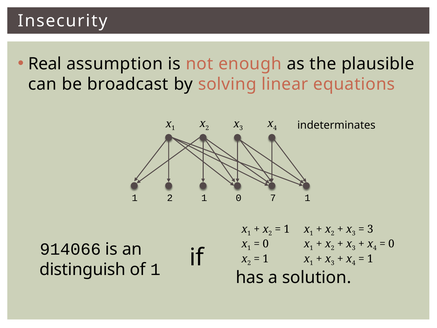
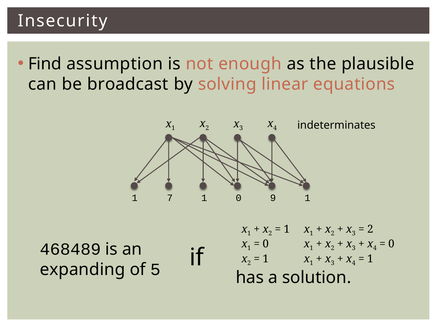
Real: Real -> Find (45, 64)
1 2: 2 -> 7 (170, 198)
7: 7 -> 9 (273, 198)
3: 3 -> 2 (370, 229)
914066: 914066 -> 468489 (70, 249)
distinguish: distinguish -> expanding (83, 269)
of 1: 1 -> 5 (155, 269)
